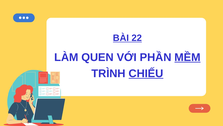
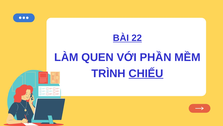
MỀM underline: present -> none (187, 57)
